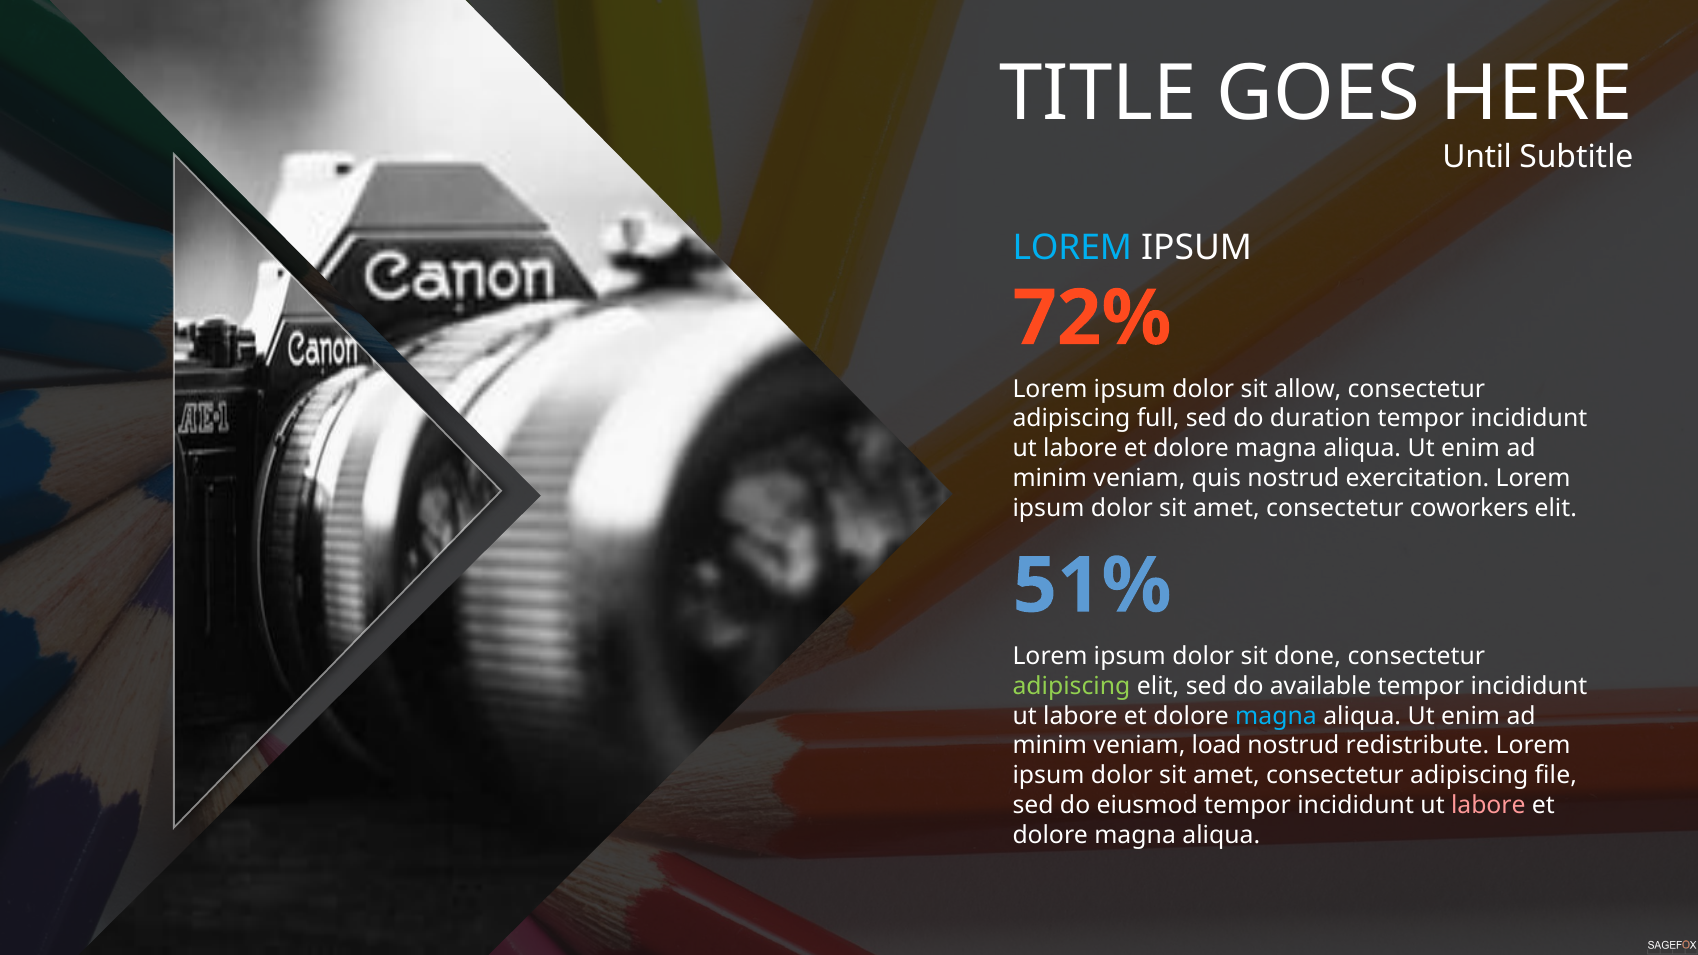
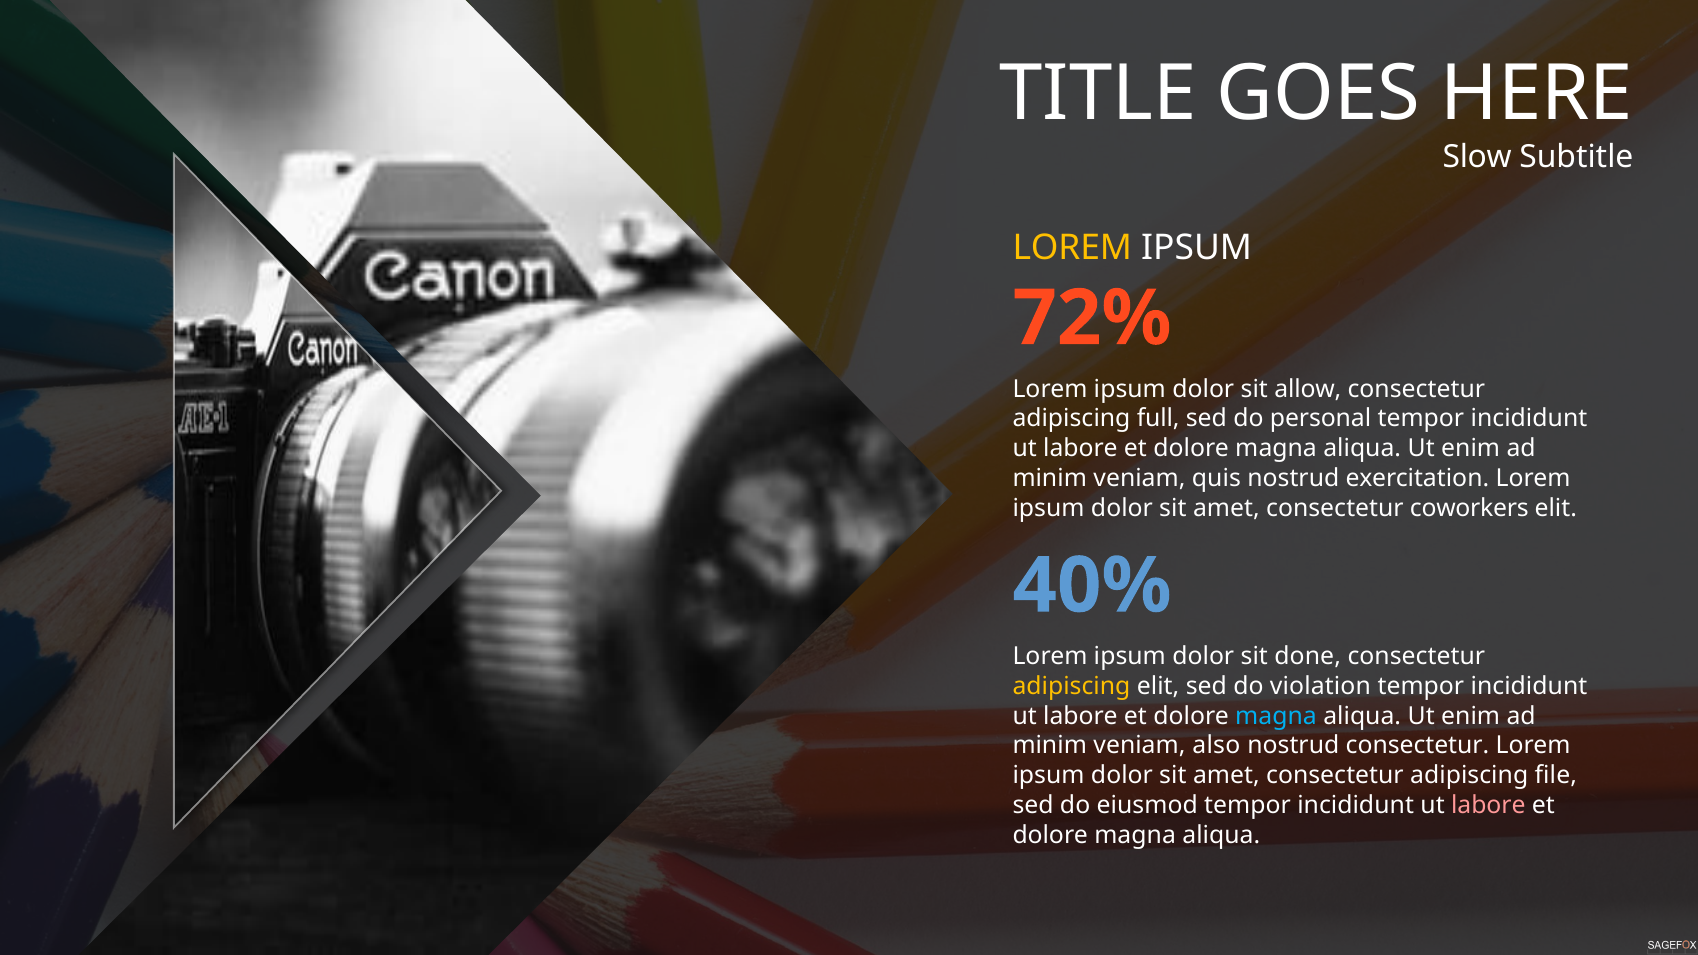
Until: Until -> Slow (1477, 157)
LOREM colour: light blue -> yellow (1072, 248)
duration: duration -> personal (1321, 419)
51%: 51% -> 40% (1092, 586)
adipiscing colour: light green -> yellow (1071, 686)
available: available -> violation (1320, 686)
load: load -> also (1216, 746)
nostrud redistribute: redistribute -> consectetur (1417, 746)
